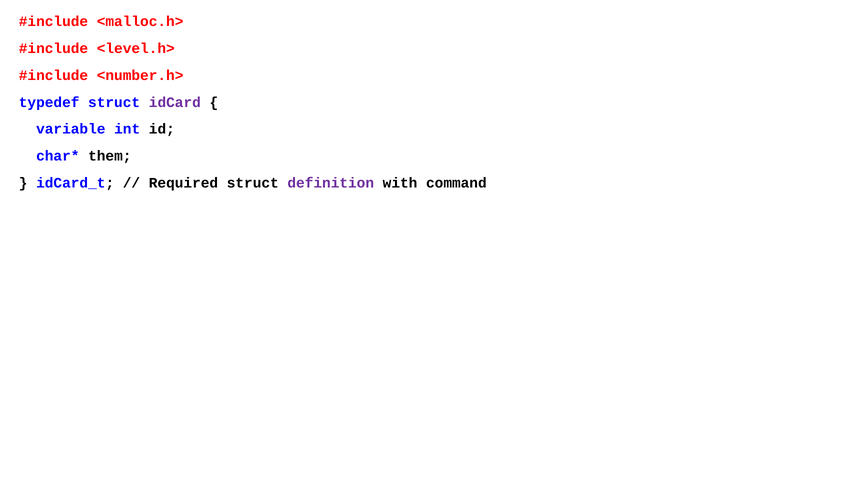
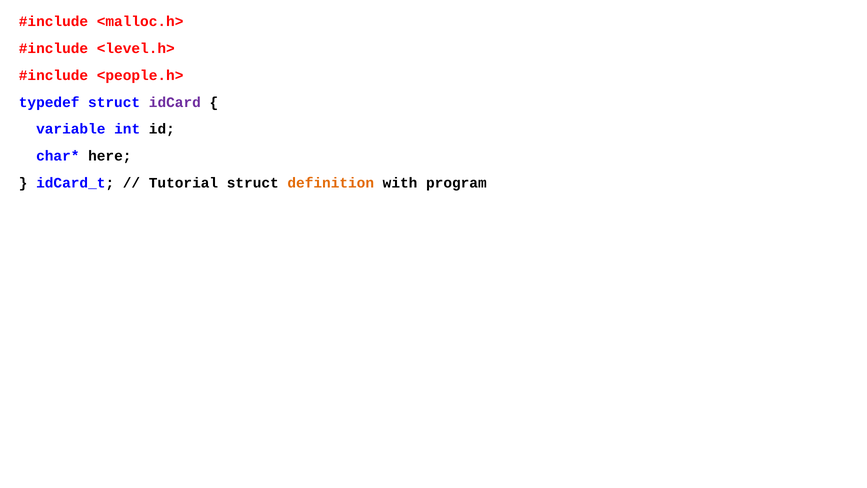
<number.h>: <number.h> -> <people.h> (140, 75)
them: them -> here (110, 156)
Required: Required -> Tutorial (183, 183)
definition colour: purple -> orange (331, 183)
command: command -> program (456, 183)
